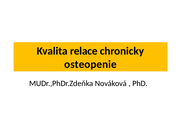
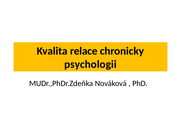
osteopenie: osteopenie -> psychologii (90, 64)
